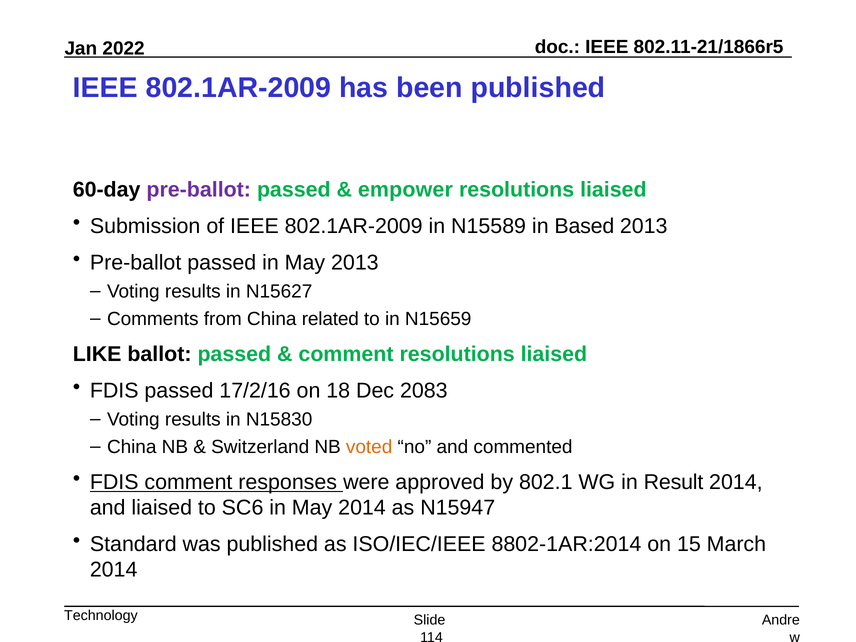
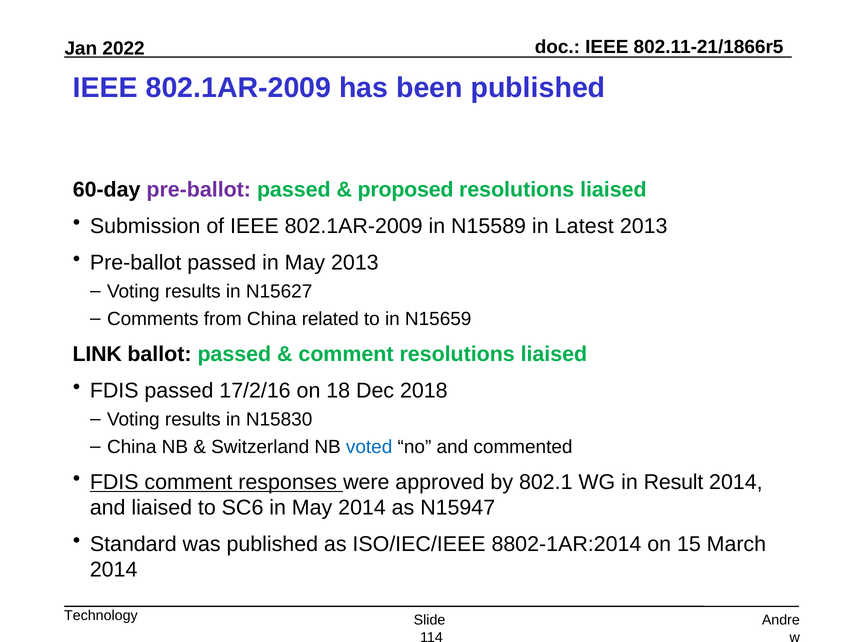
empower: empower -> proposed (406, 190)
Based: Based -> Latest (584, 226)
LIKE: LIKE -> LINK (97, 354)
2083: 2083 -> 2018 (424, 391)
voted colour: orange -> blue (369, 447)
